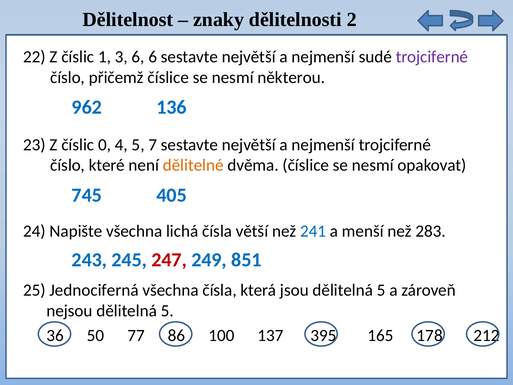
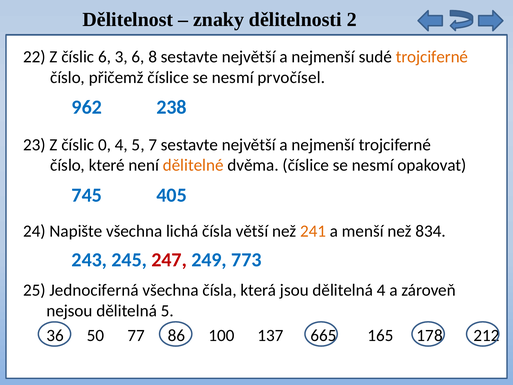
číslic 1: 1 -> 6 (105, 57)
6 6: 6 -> 8 (153, 57)
trojciferné colour: purple -> orange (432, 57)
některou: některou -> prvočísel (291, 77)
136: 136 -> 238 (172, 107)
241 colour: blue -> orange (313, 231)
283: 283 -> 834 (431, 231)
851: 851 -> 773 (246, 260)
jsou dělitelná 5: 5 -> 4 (381, 290)
395: 395 -> 665 (324, 335)
